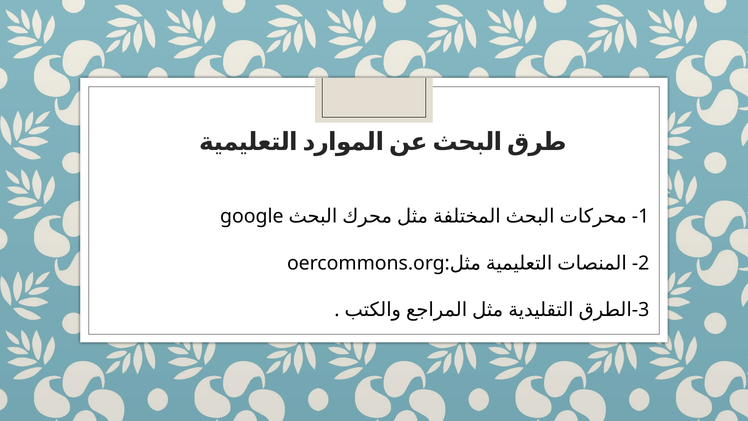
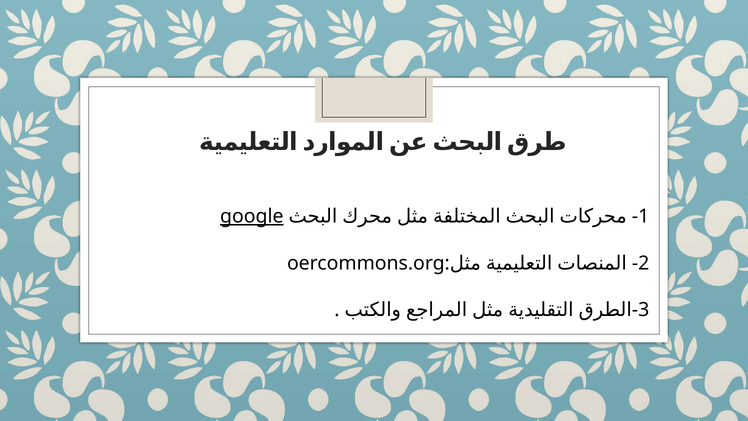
google underline: none -> present (252, 216)
